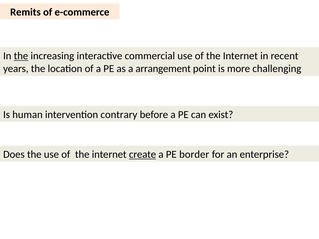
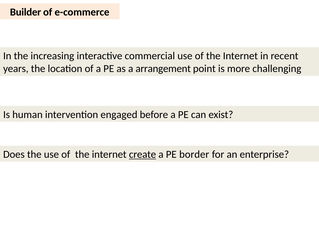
Remits: Remits -> Builder (26, 12)
the underline: present -> none (21, 56)
contrary: contrary -> engaged (119, 115)
